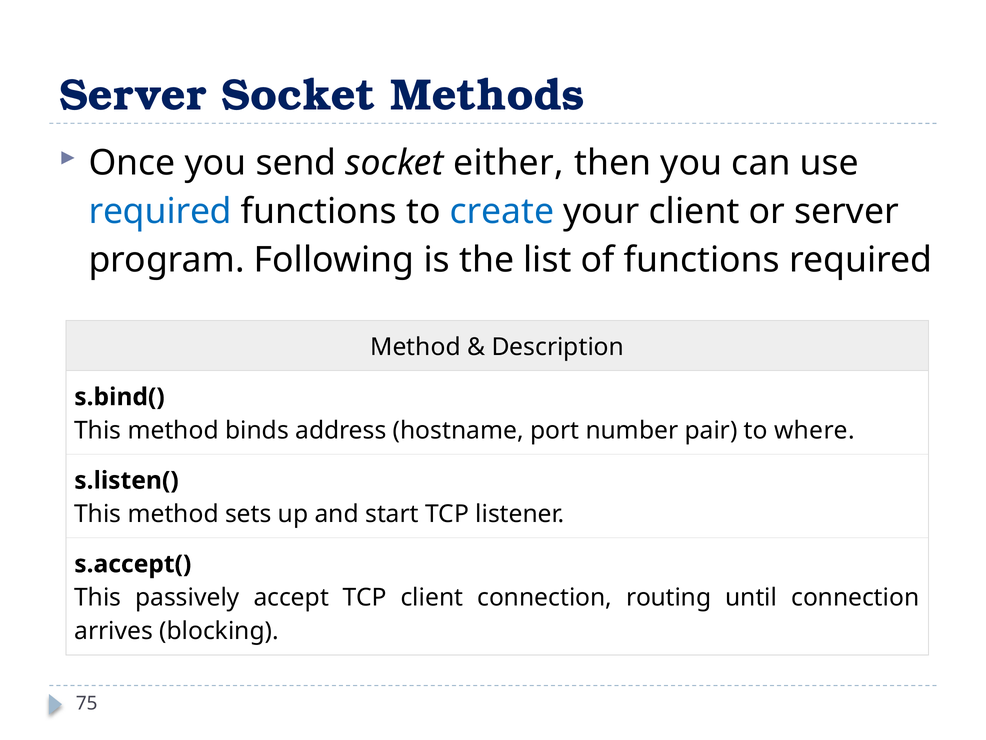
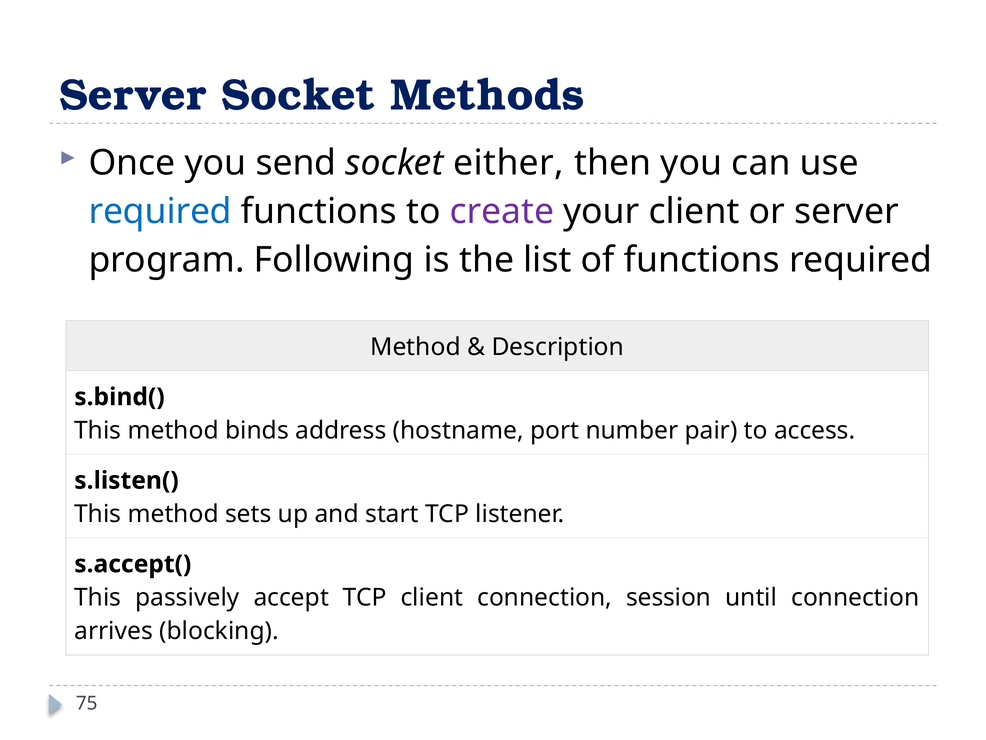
create colour: blue -> purple (502, 211)
where: where -> access (815, 430)
routing: routing -> session (669, 597)
